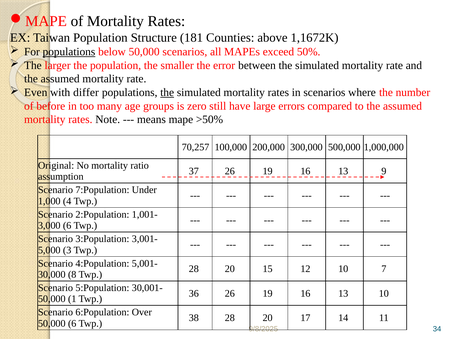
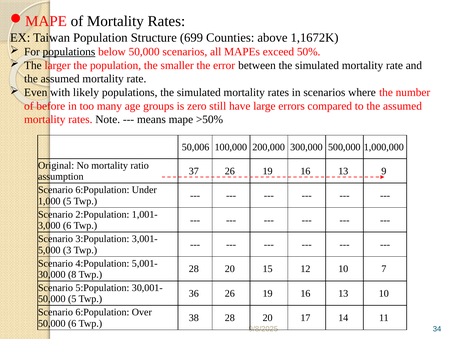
181: 181 -> 699 (191, 38)
differ: differ -> likely (86, 92)
the underline: present -> none (167, 92)
70,257: 70,257 -> 50,006 (196, 147)
7:Population: 7:Population -> 6:Population (102, 190)
1,000 4: 4 -> 5 (67, 201)
50,000 1: 1 -> 5 (72, 299)
